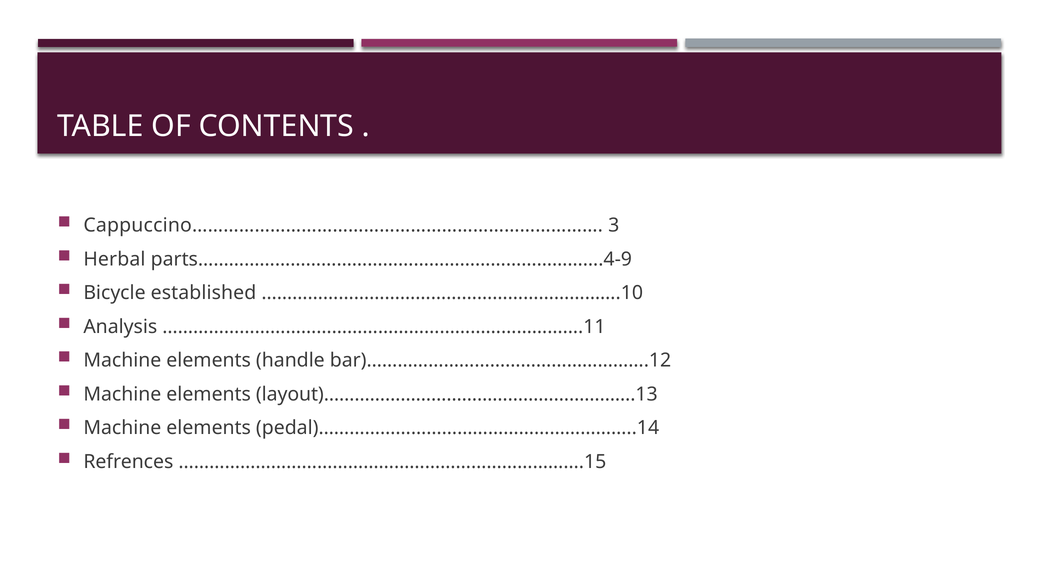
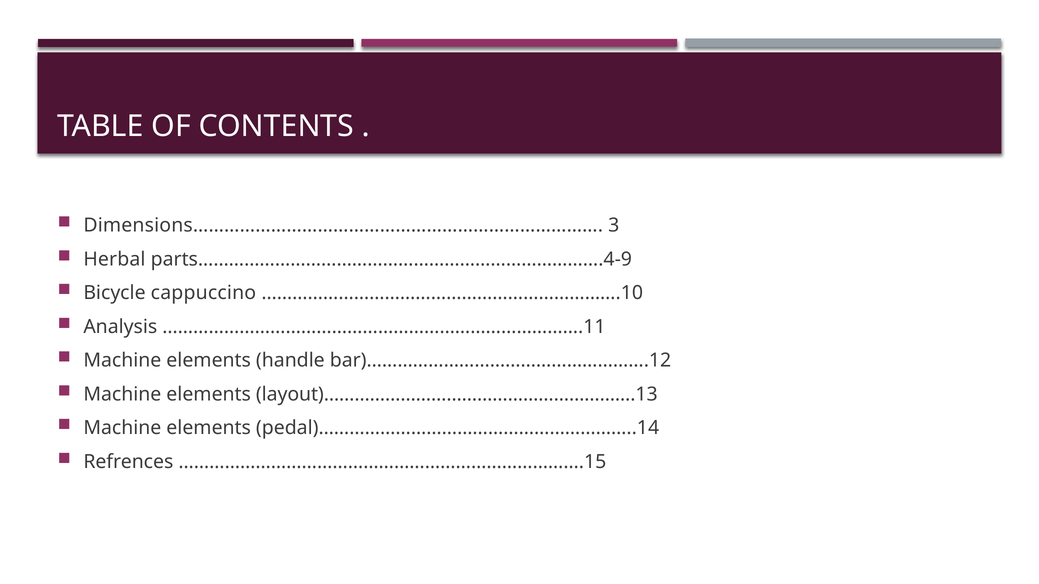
Cappuccino……………………………………………………………………: Cappuccino…………………………………………………………………… -> Dimensions…………………………………………………………………… (343, 226)
established: established -> cappuccino (203, 293)
